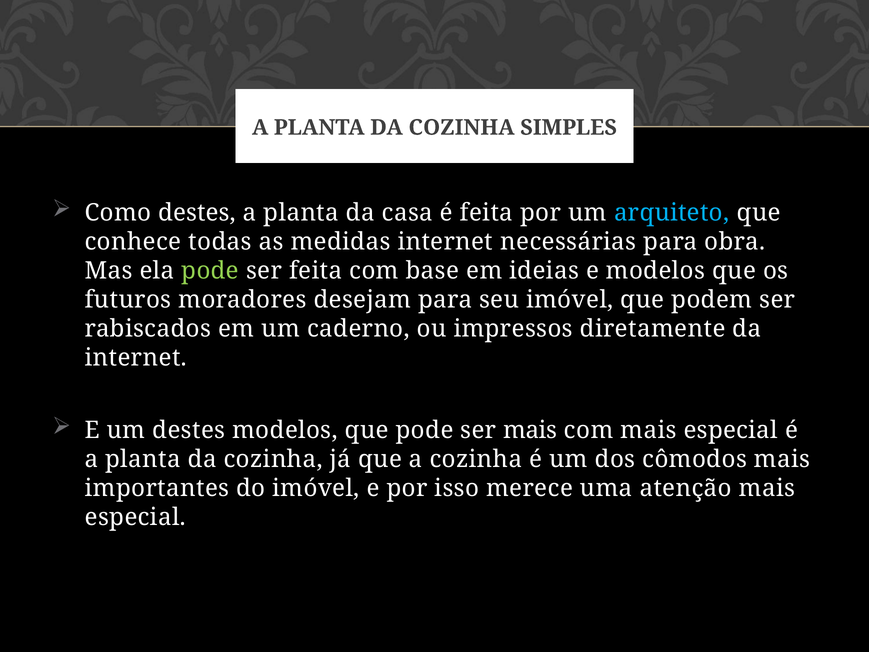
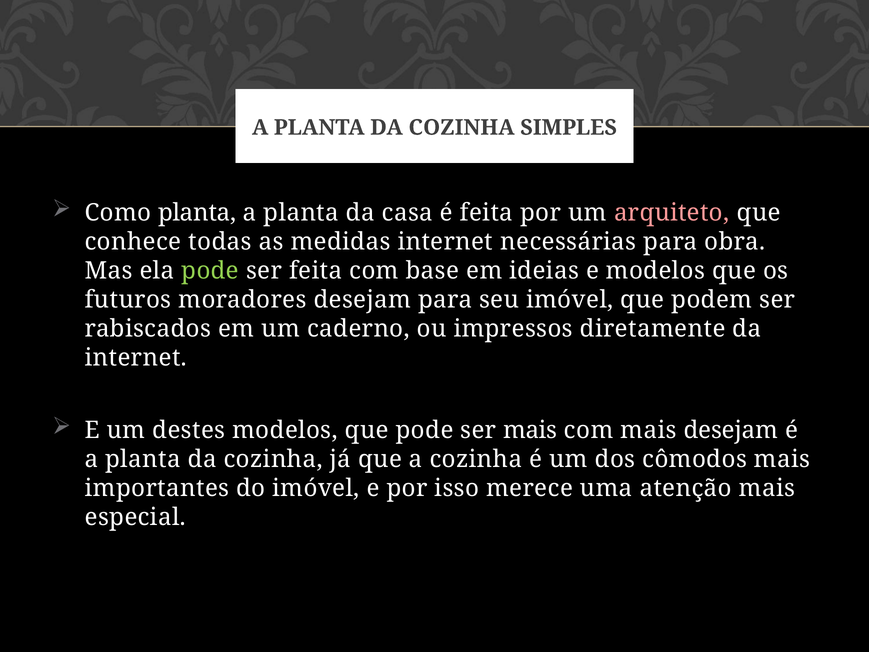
Como destes: destes -> planta (197, 213)
arquiteto colour: light blue -> pink (672, 213)
com mais especial: especial -> desejam (731, 430)
